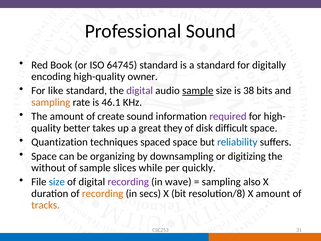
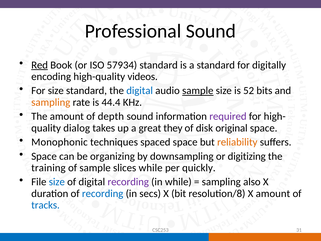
Red underline: none -> present (40, 65)
64745: 64745 -> 57934 (122, 65)
owner: owner -> videos (143, 77)
For like: like -> size (56, 91)
digital colour: purple -> blue (140, 91)
38: 38 -> 52 (249, 91)
46.1: 46.1 -> 44.4 (111, 102)
create: create -> depth (111, 116)
better: better -> dialog (77, 128)
difficult: difficult -> original (232, 128)
Quantization: Quantization -> Monophonic (59, 142)
reliability colour: blue -> orange (237, 142)
without: without -> training (48, 168)
in wave: wave -> while (178, 182)
recording colour: orange -> blue (103, 193)
tracks colour: orange -> blue (46, 205)
